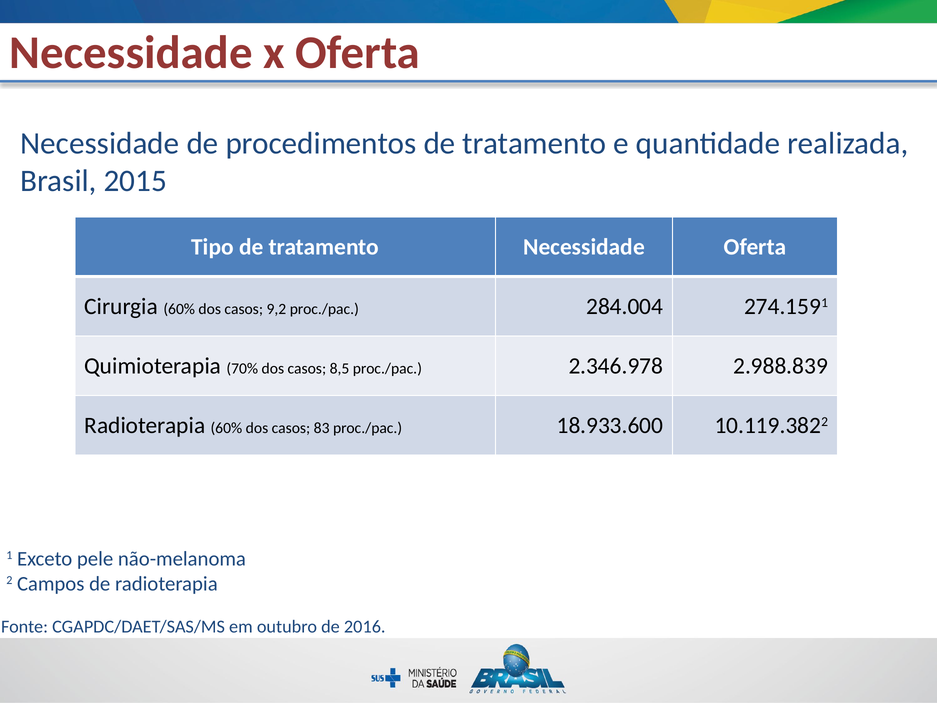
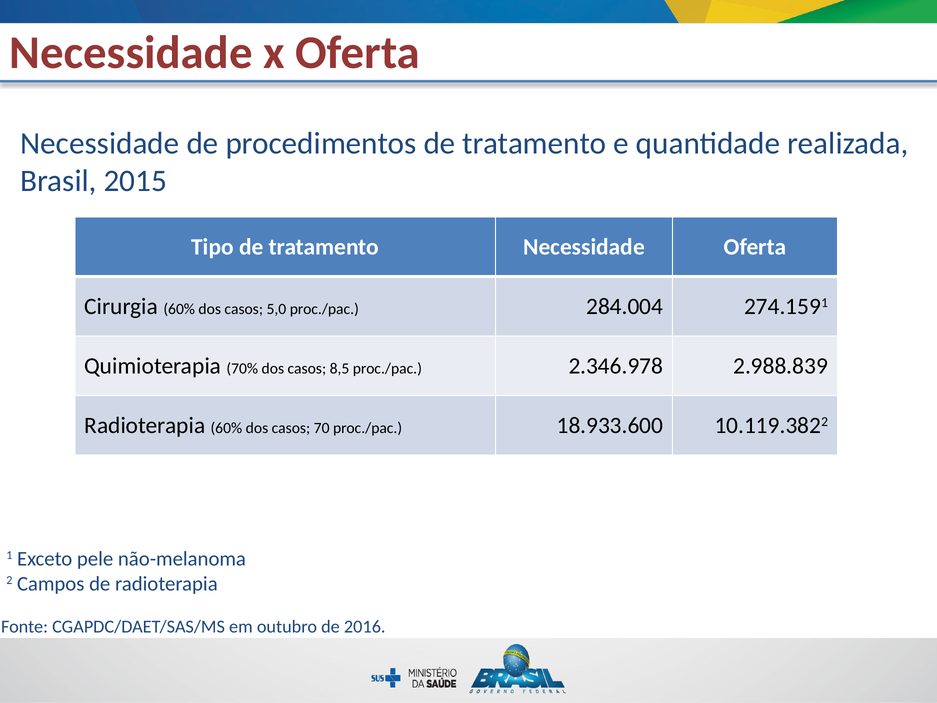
9,2: 9,2 -> 5,0 (276, 309)
83: 83 -> 70 (322, 428)
